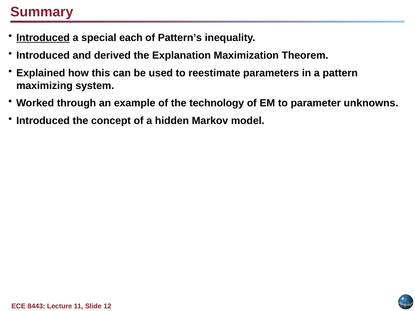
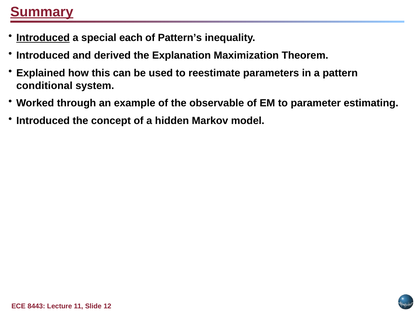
Summary underline: none -> present (42, 12)
maximizing: maximizing -> conditional (44, 86)
technology: technology -> observable (217, 103)
unknowns: unknowns -> estimating (371, 103)
